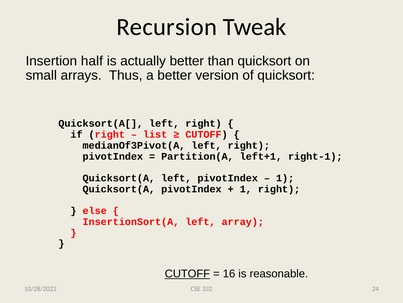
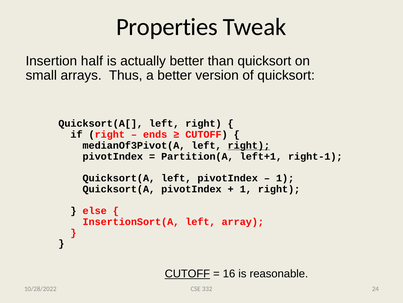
Recursion: Recursion -> Properties (167, 27)
list: list -> ends (155, 134)
right underline: none -> present (249, 145)
